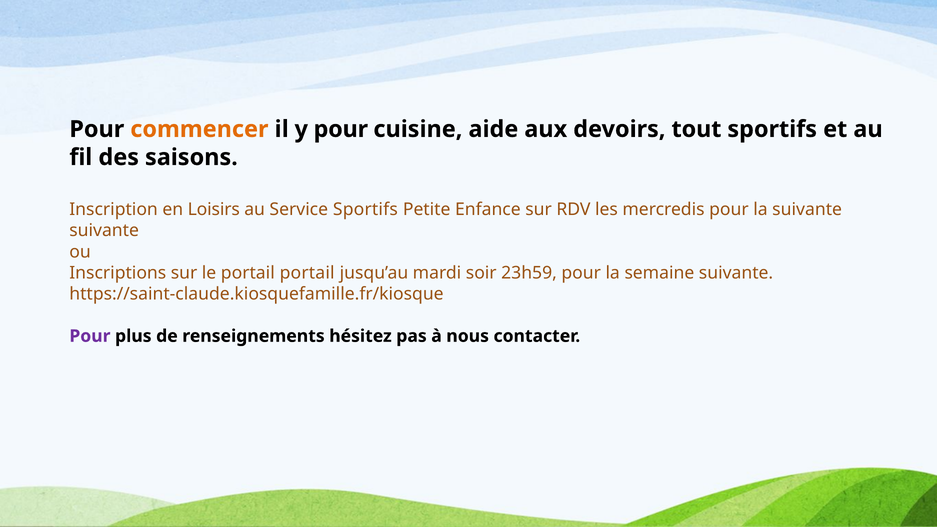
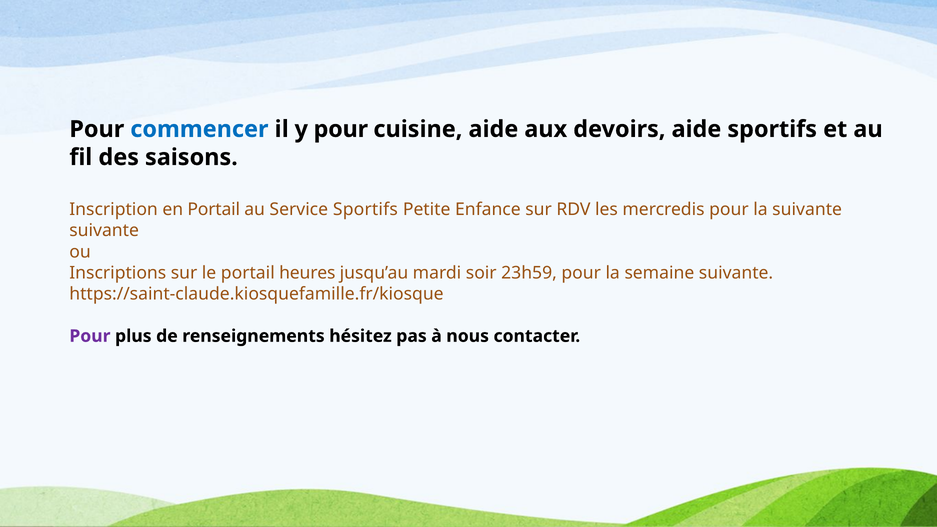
commencer colour: orange -> blue (199, 129)
devoirs tout: tout -> aide (696, 129)
en Loisirs: Loisirs -> Portail (214, 210)
portail portail: portail -> heures (307, 273)
